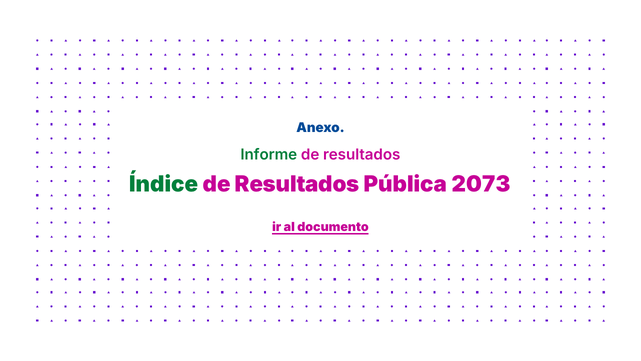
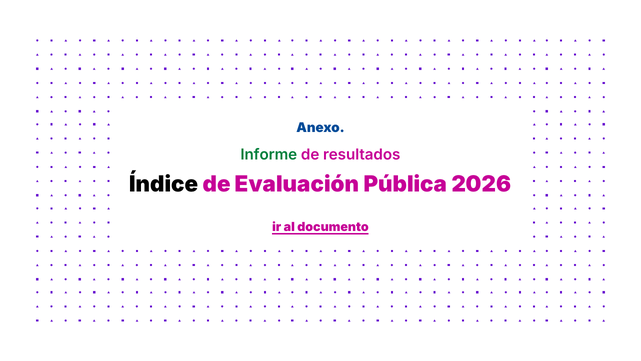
Índice colour: green -> black (164, 184)
Resultados: Resultados -> Evaluación (297, 184)
2073: 2073 -> 2026 (481, 184)
